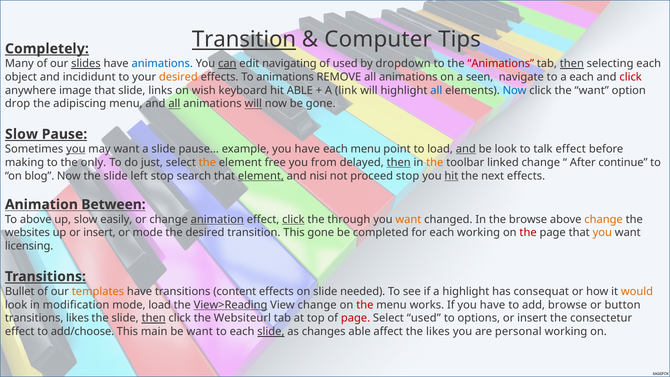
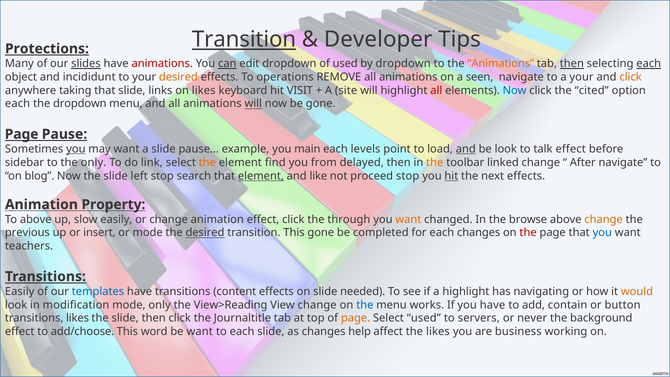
Computer: Computer -> Developer (378, 39)
Completely: Completely -> Protections (47, 49)
animations colour: blue -> red (162, 64)
edit navigating: navigating -> dropdown (289, 64)
Animations colour: red -> orange (501, 64)
each underline: none -> present (649, 64)
To animations: animations -> operations (285, 77)
a each: each -> your (582, 77)
click colour: red -> orange (631, 77)
image: image -> taking (75, 90)
on wish: wish -> likes (204, 90)
hit ABLE: ABLE -> VISIT (300, 90)
link: link -> site (346, 90)
all colour: blue -> red (436, 90)
the want: want -> cited (592, 90)
drop: drop -> each (18, 104)
the adipiscing: adipiscing -> dropdown (80, 104)
all underline: present -> none (174, 104)
Slow: Slow -> Page (22, 134)
example you have: have -> main (307, 149)
each menu: menu -> levels (366, 149)
making: making -> sidebar (25, 162)
just: just -> link (152, 162)
free: free -> find (275, 162)
then underline: present -> none (399, 162)
After continue: continue -> navigate (623, 162)
nisi: nisi -> like (318, 176)
Between: Between -> Property (113, 204)
animation underline: present -> none (217, 219)
click underline: present -> none (293, 219)
websites: websites -> previous (27, 233)
desired underline: none -> present (205, 233)
each working: working -> changes (479, 233)
you colour: orange -> blue (602, 233)
licensing: licensing -> teachers (29, 246)
Bullet: Bullet -> Easily (20, 291)
templates colour: orange -> blue (98, 291)
consequat: consequat -> navigating (541, 291)
mode load: load -> only (160, 305)
View>Reading underline: present -> none (231, 305)
the colour: red -> blue (365, 305)
add browse: browse -> contain (568, 305)
then underline: present -> none (154, 318)
Websiteurl: Websiteurl -> Journaltitle (242, 318)
page colour: red -> orange (356, 318)
options: options -> servers (479, 318)
insert: insert -> never (532, 318)
consectetur: consectetur -> background (601, 318)
main: main -> word (154, 332)
slide underline: present -> none (271, 332)
changes able: able -> help (360, 332)
personal: personal -> business (518, 332)
